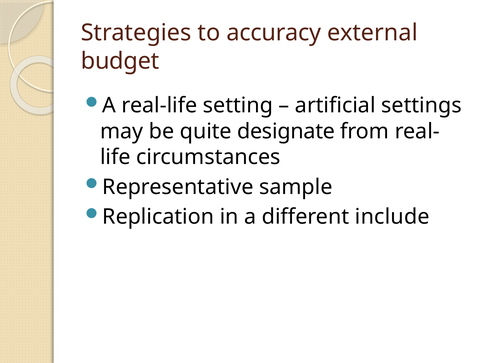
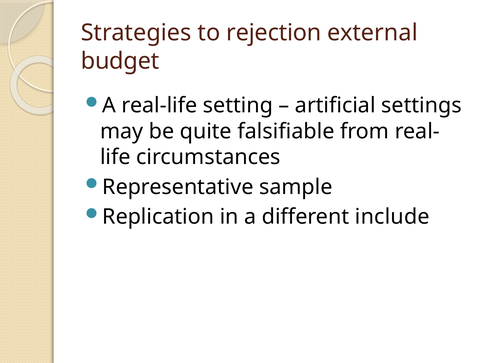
accuracy: accuracy -> rejection (274, 33)
designate: designate -> falsifiable (286, 131)
